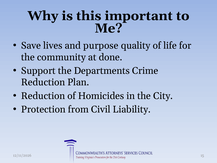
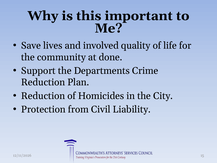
purpose: purpose -> involved (101, 46)
